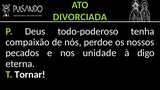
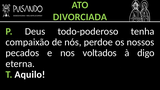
unidade: unidade -> voltados (100, 53)
Tornar: Tornar -> Aquilo (30, 75)
